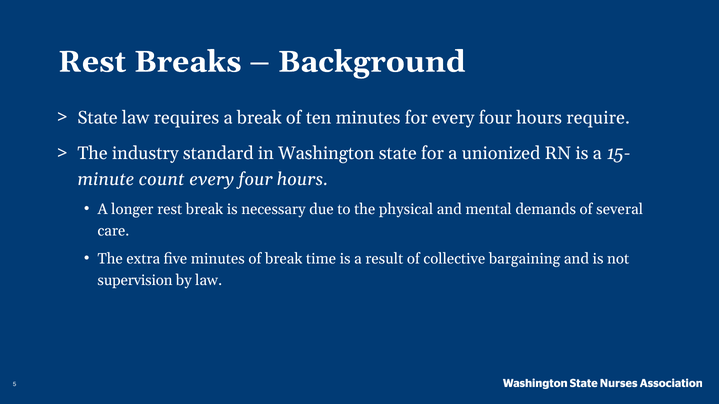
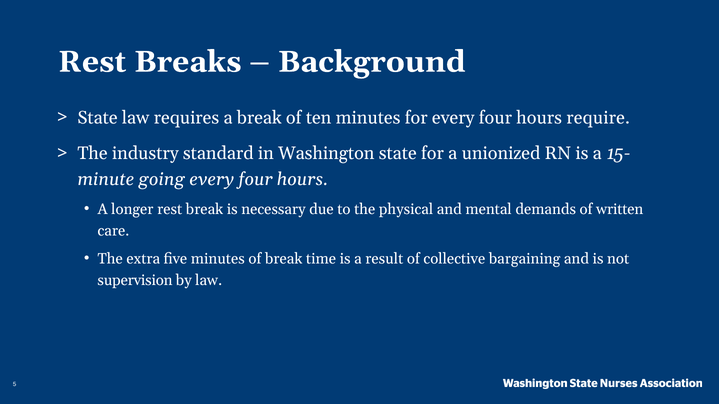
count: count -> going (162, 179)
several: several -> written (620, 209)
